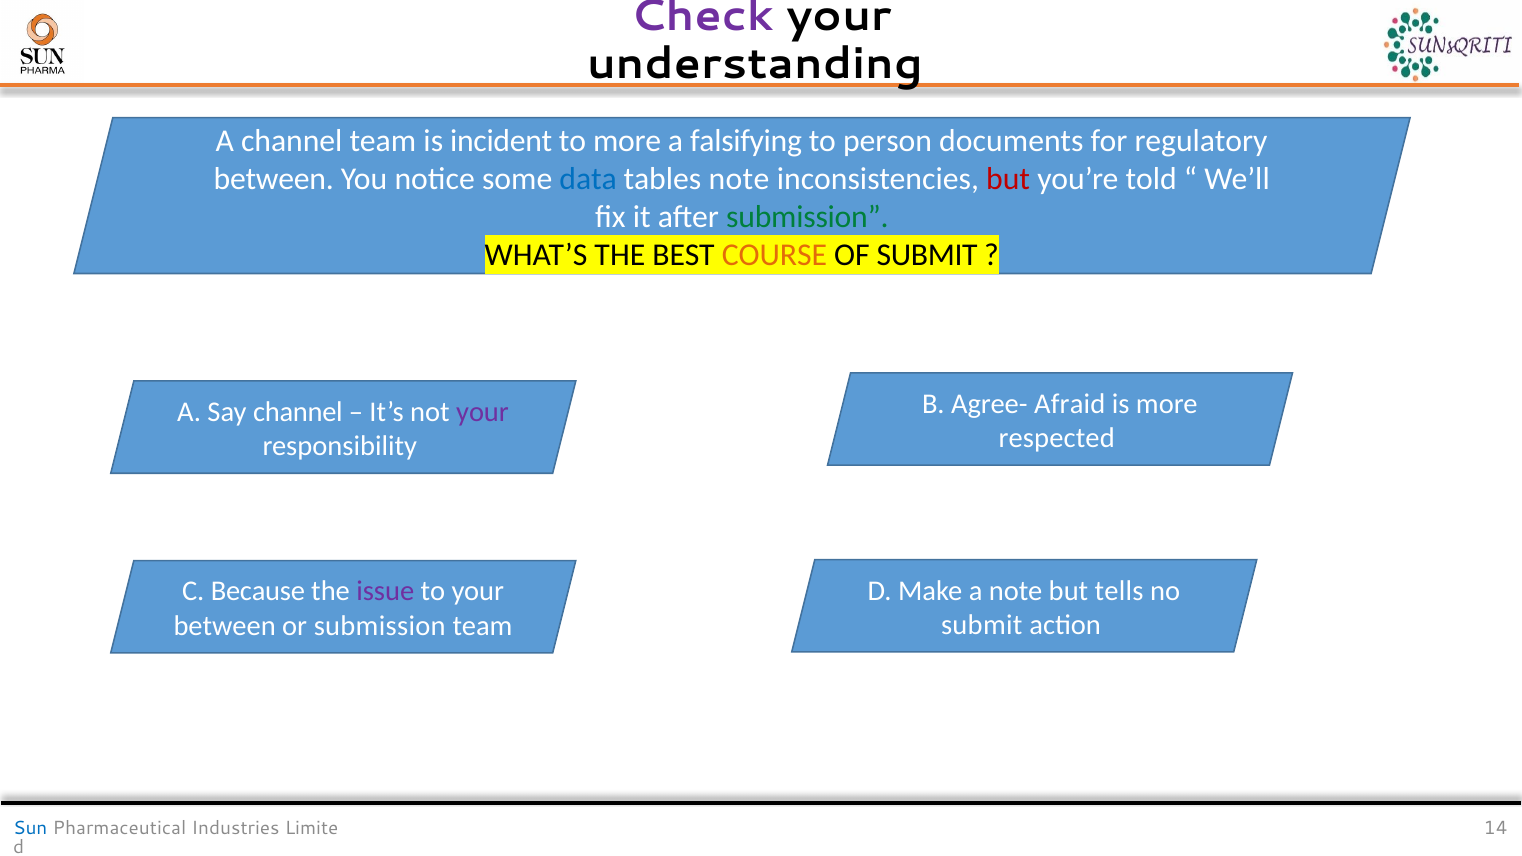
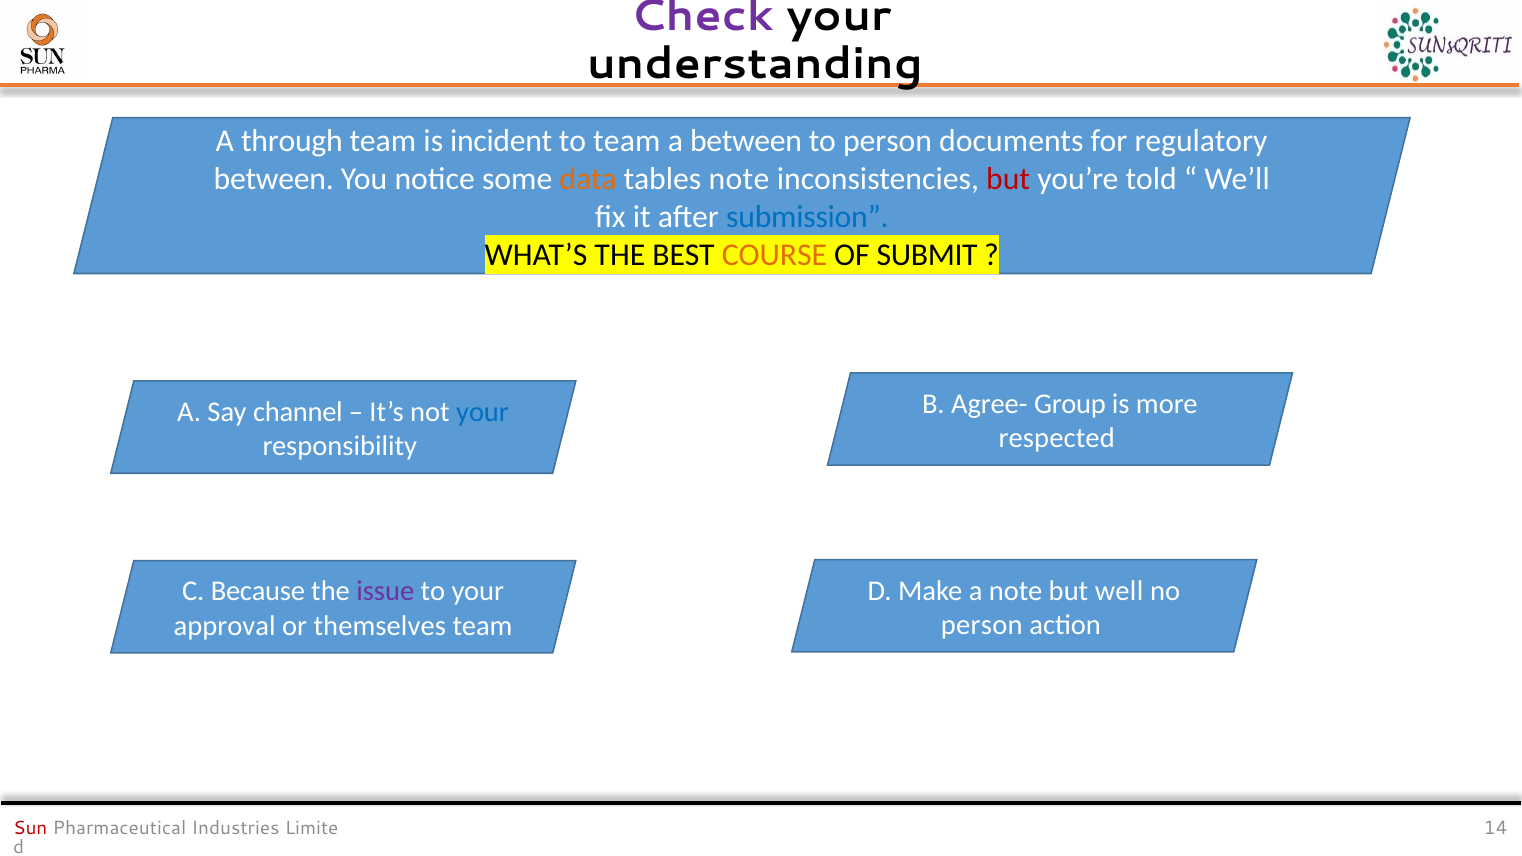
A channel: channel -> through (292, 141)
to more: more -> team (627, 141)
a falsifying: falsifying -> between (746, 141)
data colour: blue -> orange (588, 179)
submission colour: green -> blue (807, 217)
Afraid: Afraid -> Group (1070, 404)
your colour: purple -> blue (482, 412)
tells: tells -> well (1119, 591)
submit: submit -> person (982, 625)
between: between -> approval (225, 626)
or submission: submission -> themselves (380, 626)
Sun colour: blue -> red (30, 829)
